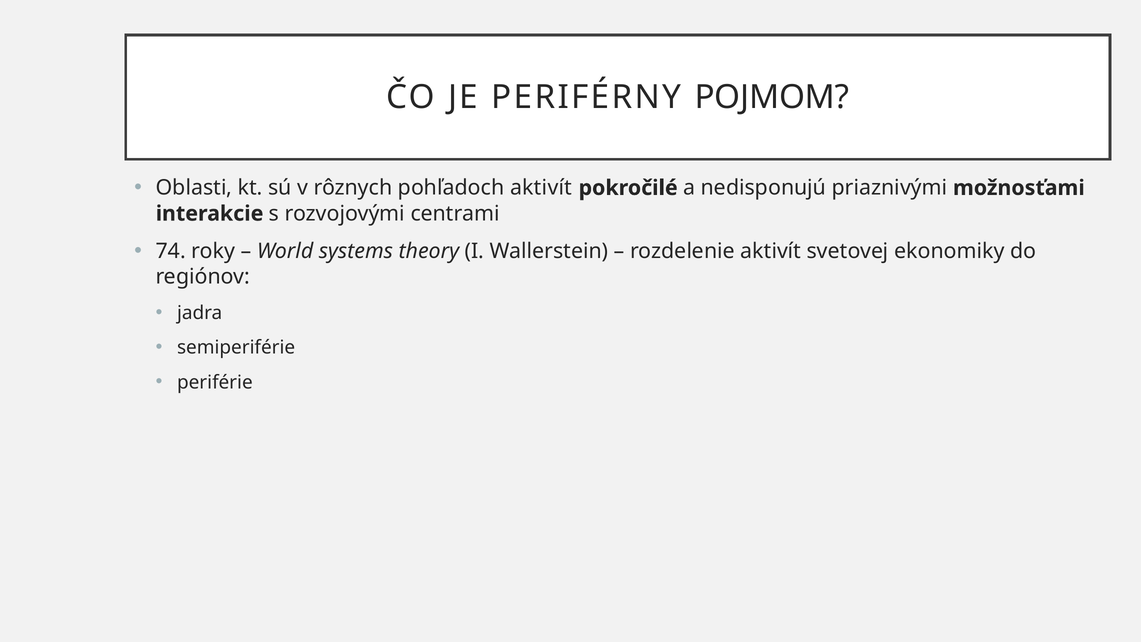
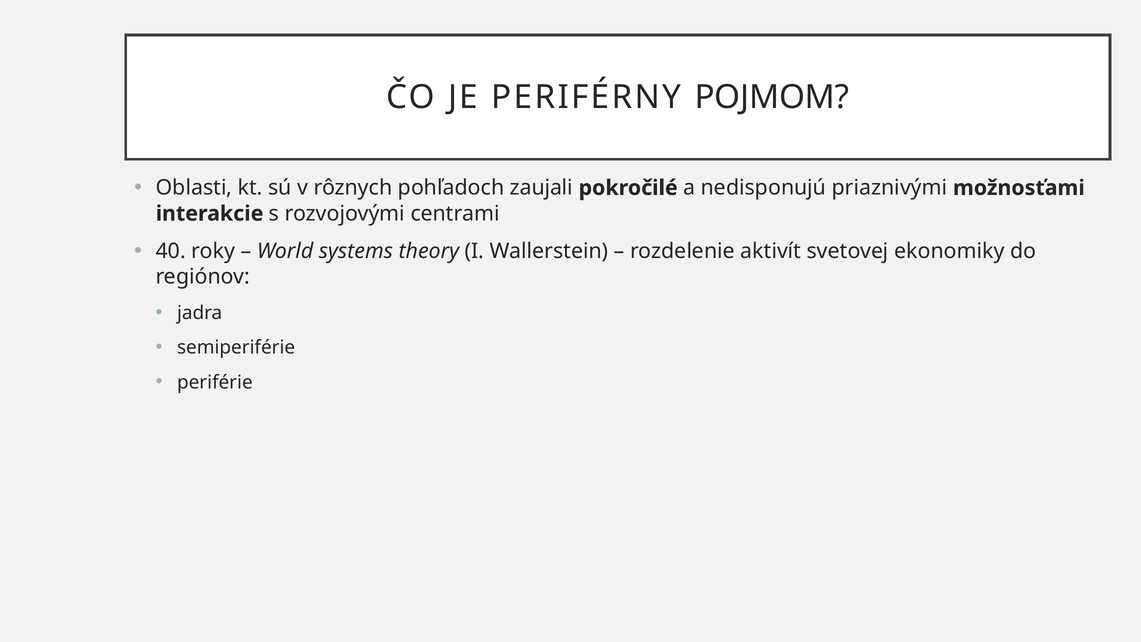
pohľadoch aktivít: aktivít -> zaujali (541, 188)
74: 74 -> 40 (171, 251)
